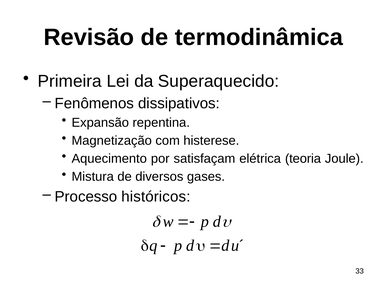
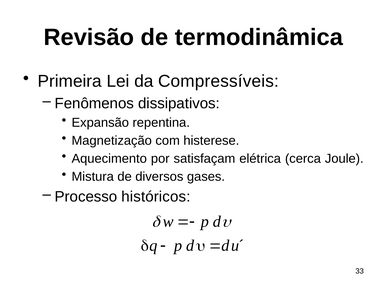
Superaquecido: Superaquecido -> Compressíveis (219, 81)
teoria: teoria -> cerca (303, 159)
